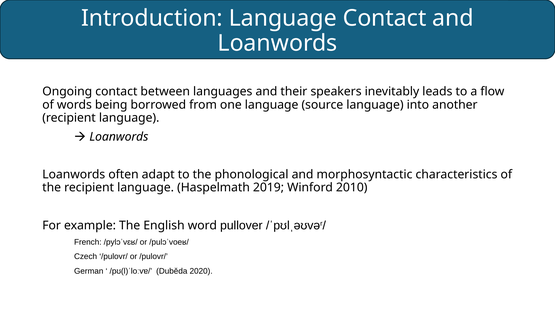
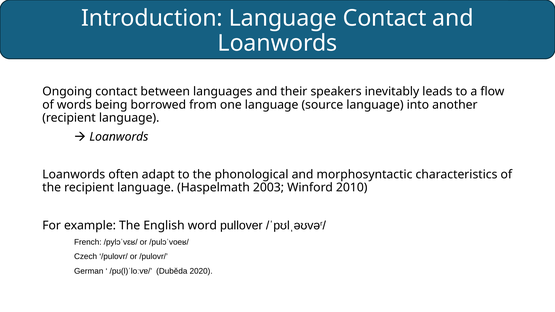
2019: 2019 -> 2003 (269, 188)
